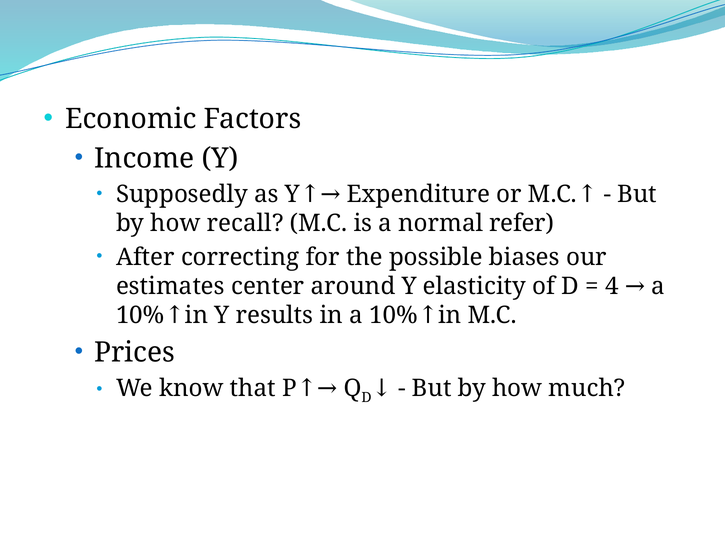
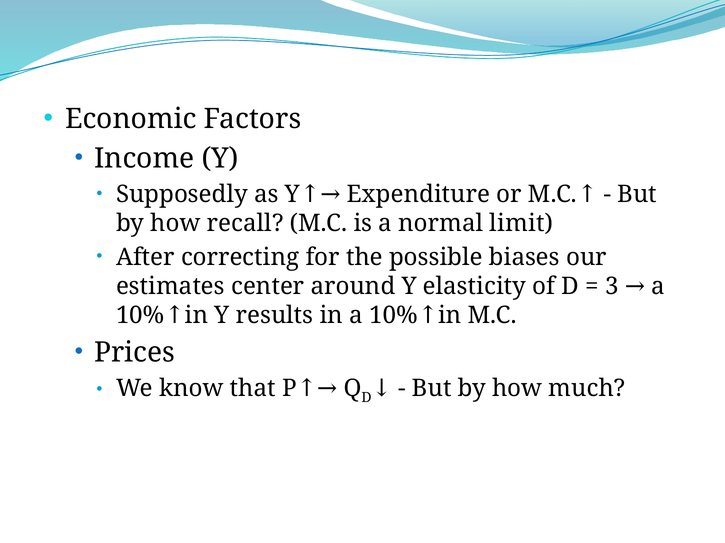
refer: refer -> limit (521, 224)
4: 4 -> 3 (612, 287)
